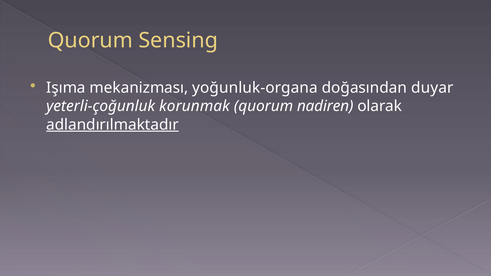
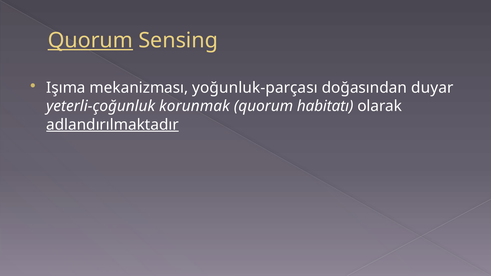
Quorum underline: none -> present (90, 40)
yoğunluk-organa: yoğunluk-organa -> yoğunluk-parçası (255, 88)
nadiren: nadiren -> habitatı (325, 106)
